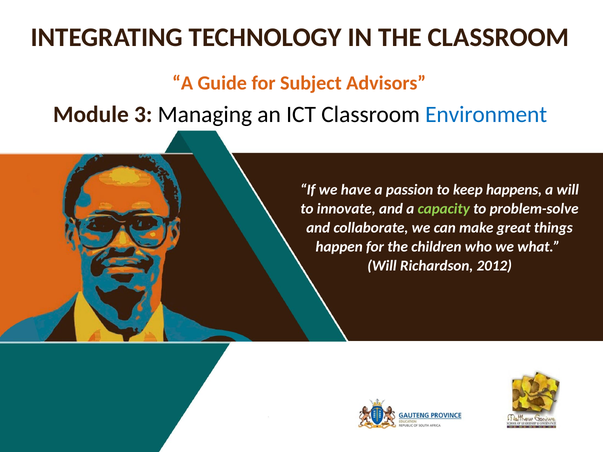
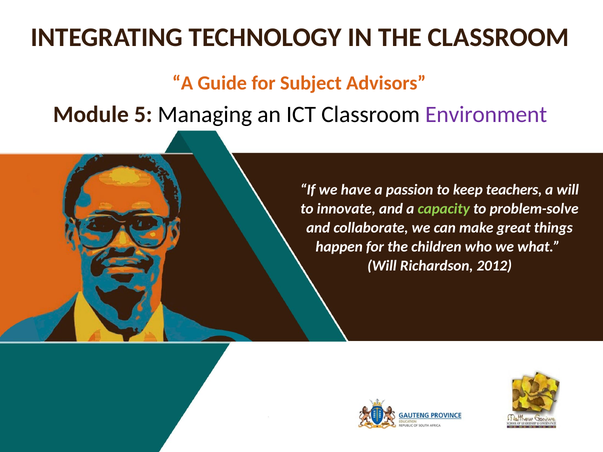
3: 3 -> 5 (143, 115)
Environment colour: blue -> purple (486, 115)
happens: happens -> teachers (514, 190)
